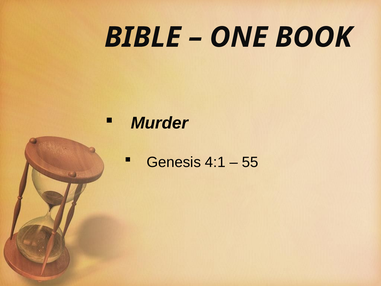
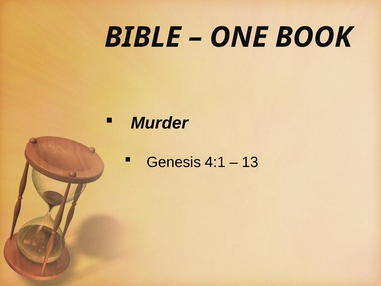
55: 55 -> 13 (250, 162)
